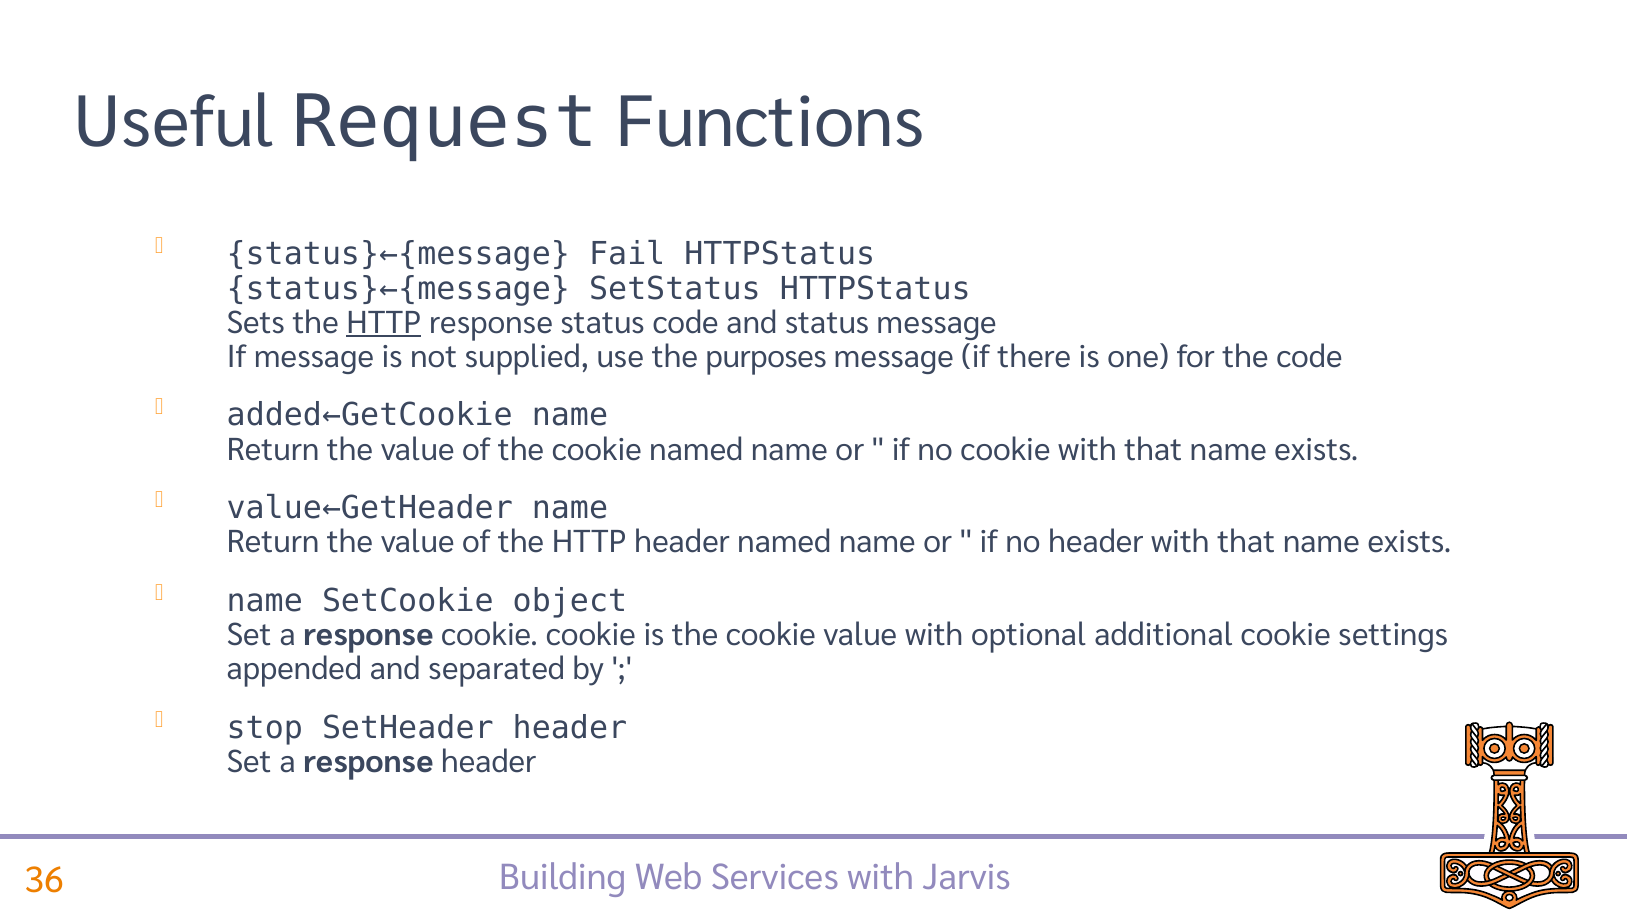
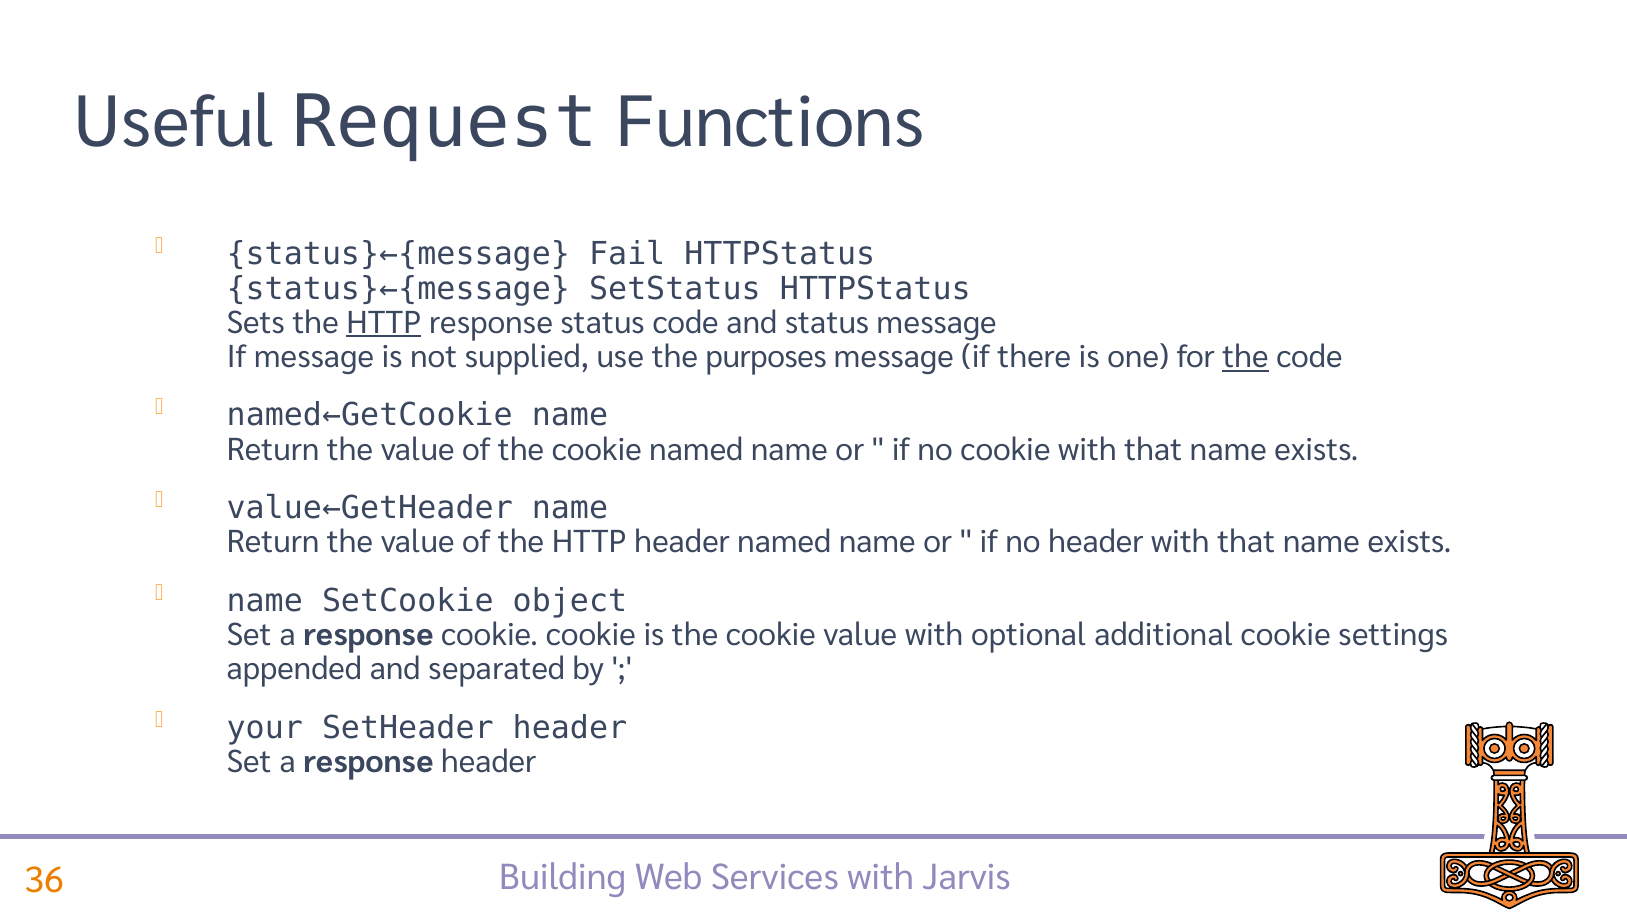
the underline: none -> present (1245, 357)
added←GetCookie: added←GetCookie -> named←GetCookie (370, 416)
stop: stop -> your (265, 728)
